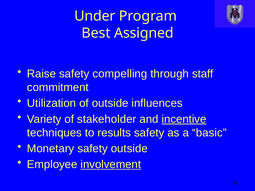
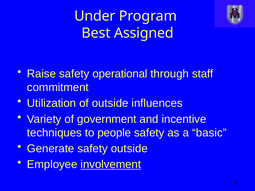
compelling: compelling -> operational (120, 74)
stakeholder: stakeholder -> government (107, 119)
incentive underline: present -> none (184, 119)
results: results -> people (114, 133)
Monetary: Monetary -> Generate (51, 149)
